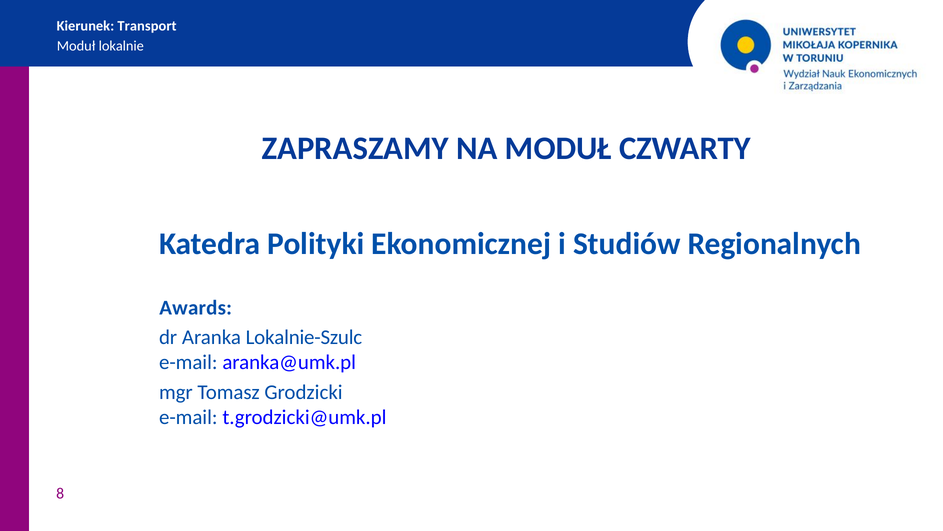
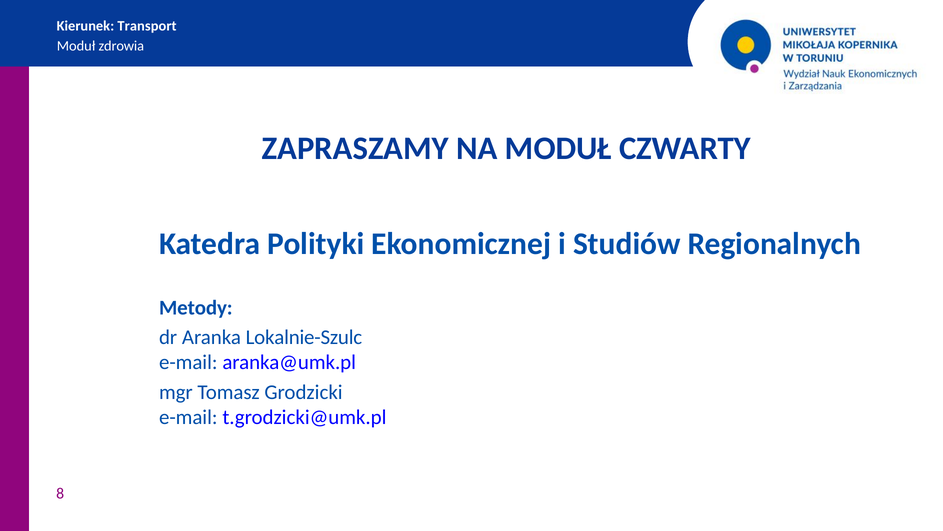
lokalnie: lokalnie -> zdrowia (121, 46)
Awards: Awards -> Metody (196, 308)
